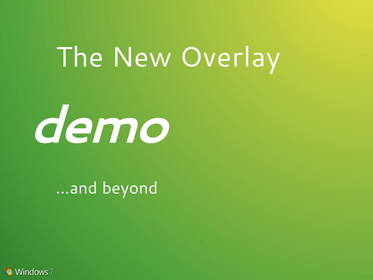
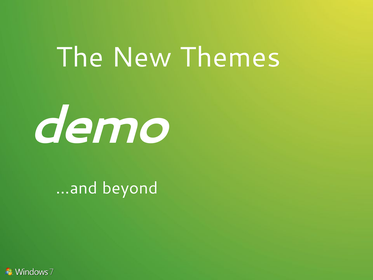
Overlay: Overlay -> Themes (230, 57)
